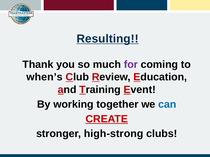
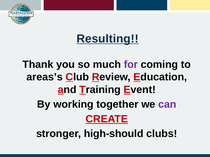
when’s: when’s -> areas’s (45, 77)
can colour: blue -> purple (167, 105)
high-strong: high-strong -> high-should (114, 134)
